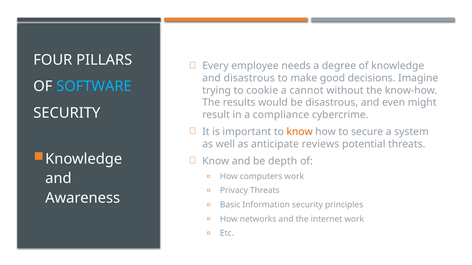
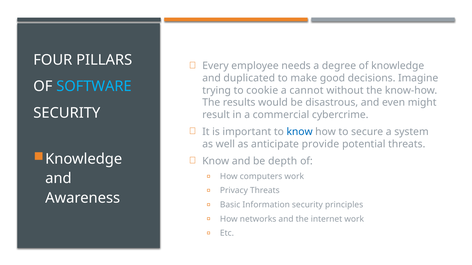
and disastrous: disastrous -> duplicated (249, 78)
compliance: compliance -> commercial (281, 115)
know colour: orange -> blue (300, 132)
reviews: reviews -> provide (320, 144)
